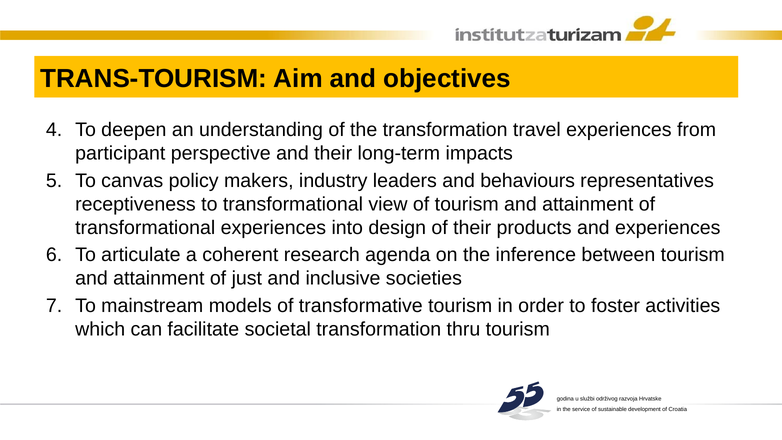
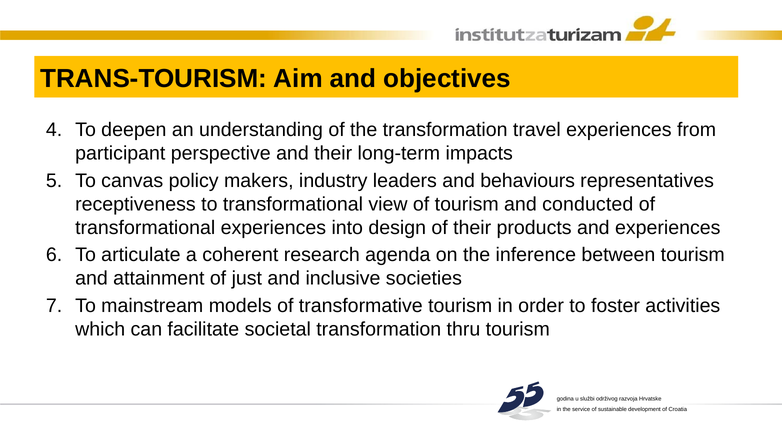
of tourism and attainment: attainment -> conducted (588, 204)
